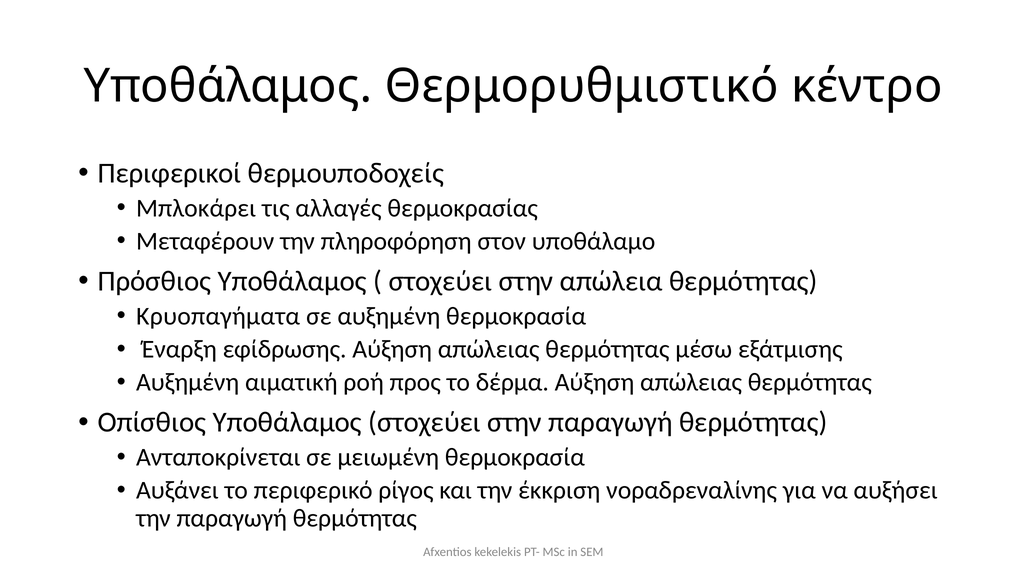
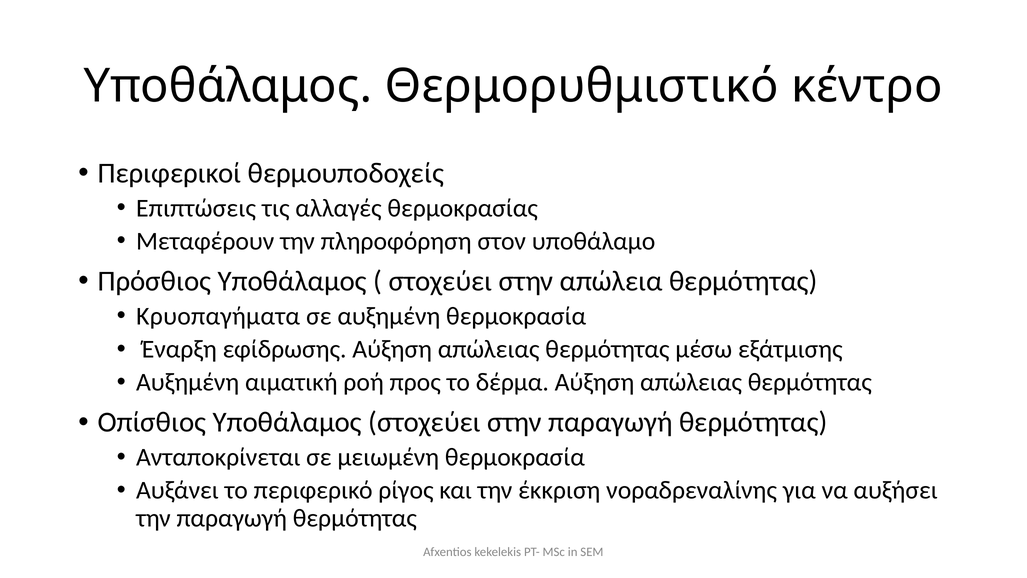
Μπλοκάρει: Μπλοκάρει -> Επιπτώσεις (196, 208)
